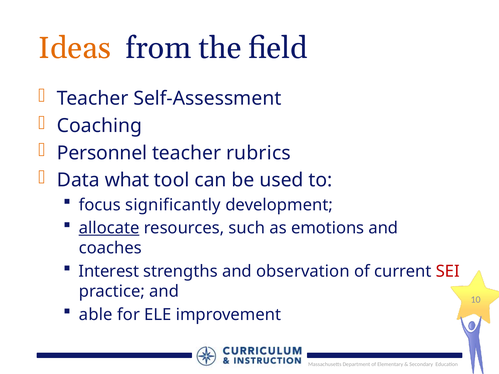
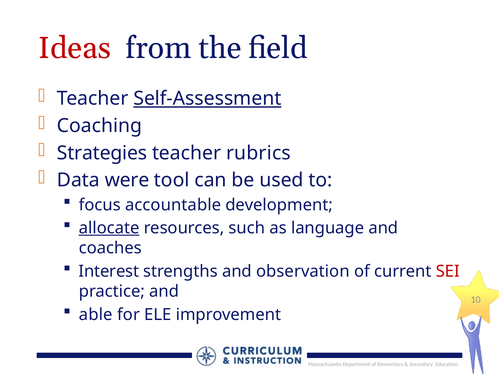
Ideas colour: orange -> red (75, 48)
Self-Assessment underline: none -> present (207, 99)
Personnel: Personnel -> Strategies (102, 153)
what: what -> were (127, 180)
significantly: significantly -> accountable (173, 205)
emotions: emotions -> language (328, 228)
